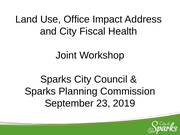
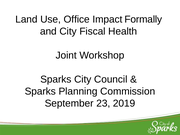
Address: Address -> Formally (143, 19)
